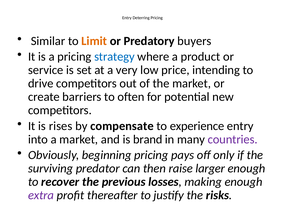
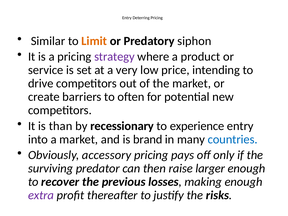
buyers: buyers -> siphon (194, 41)
strategy colour: blue -> purple (114, 57)
rises: rises -> than (61, 126)
compensate: compensate -> recessionary (122, 126)
countries colour: purple -> blue (233, 139)
beginning: beginning -> accessory (107, 155)
